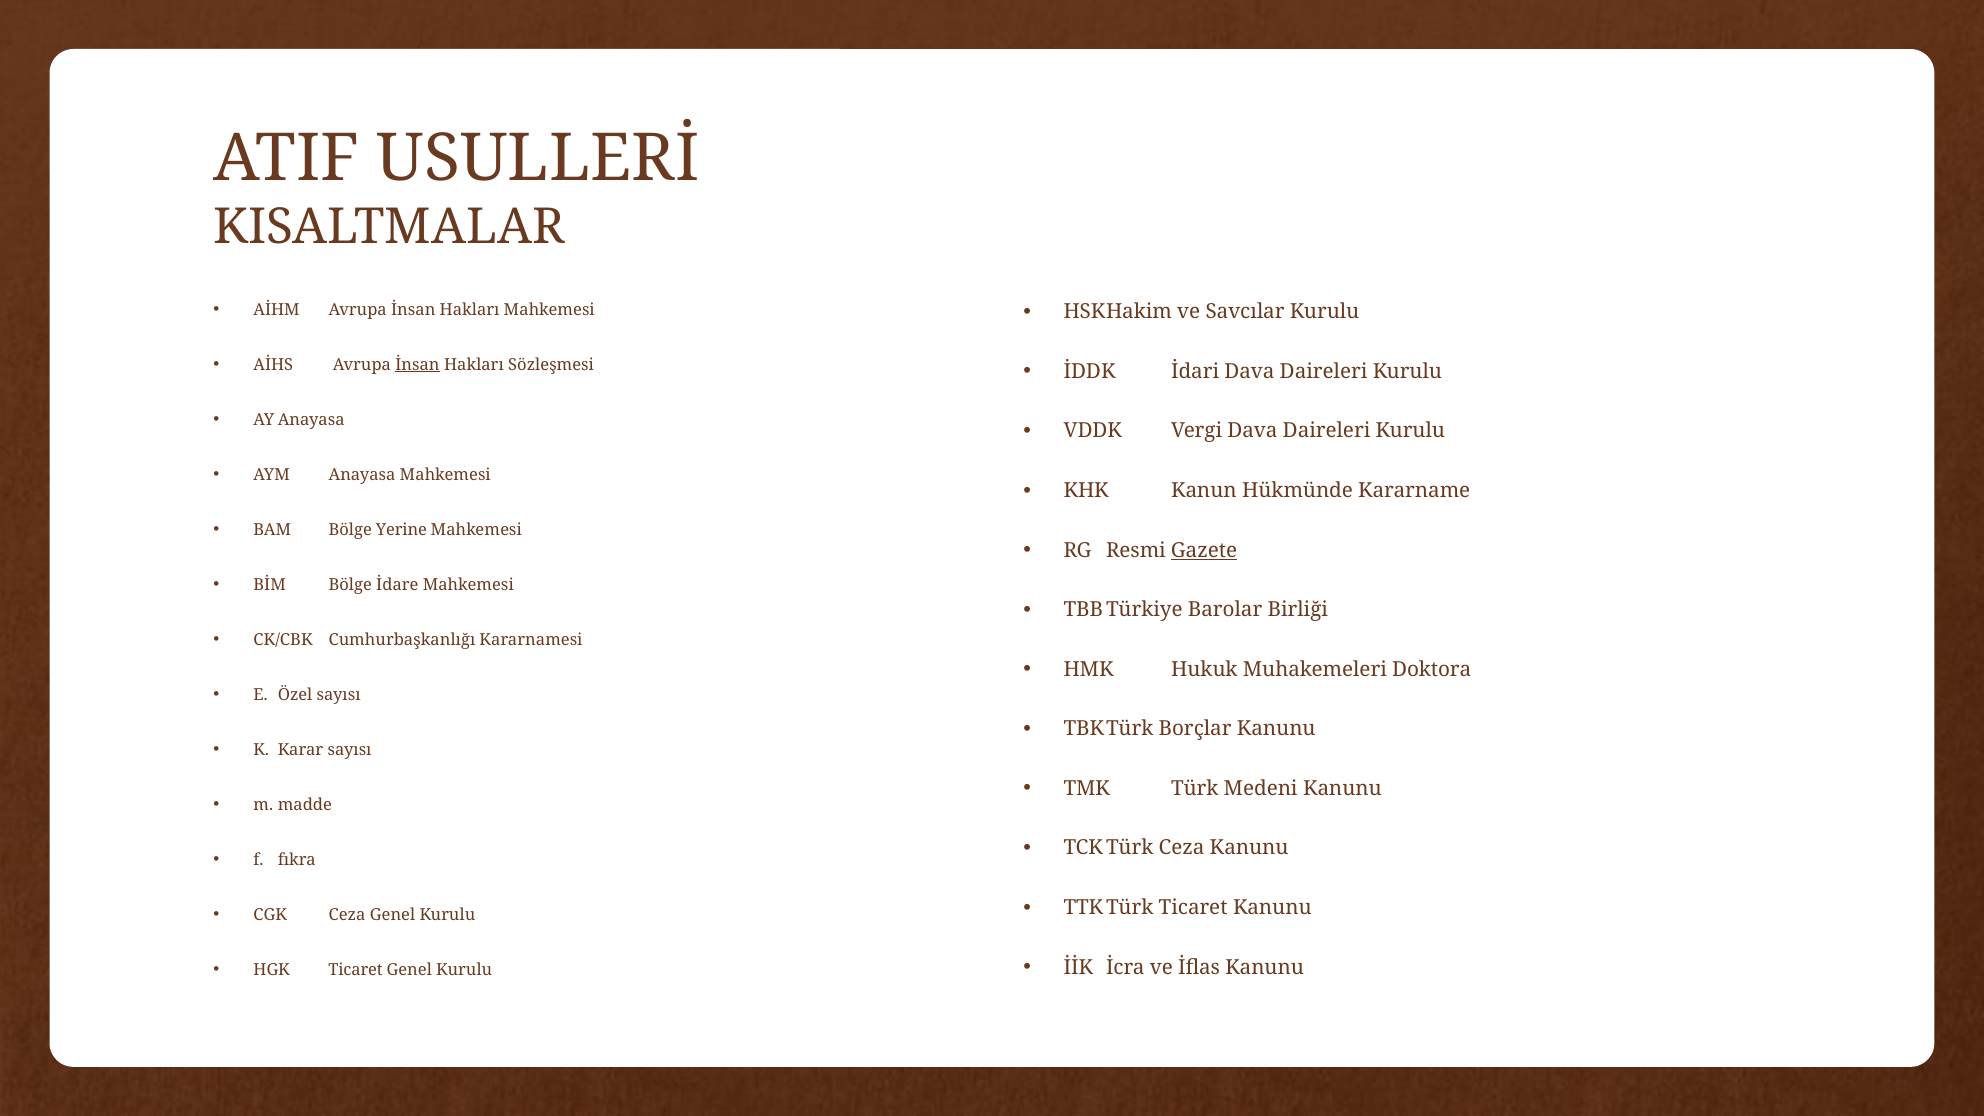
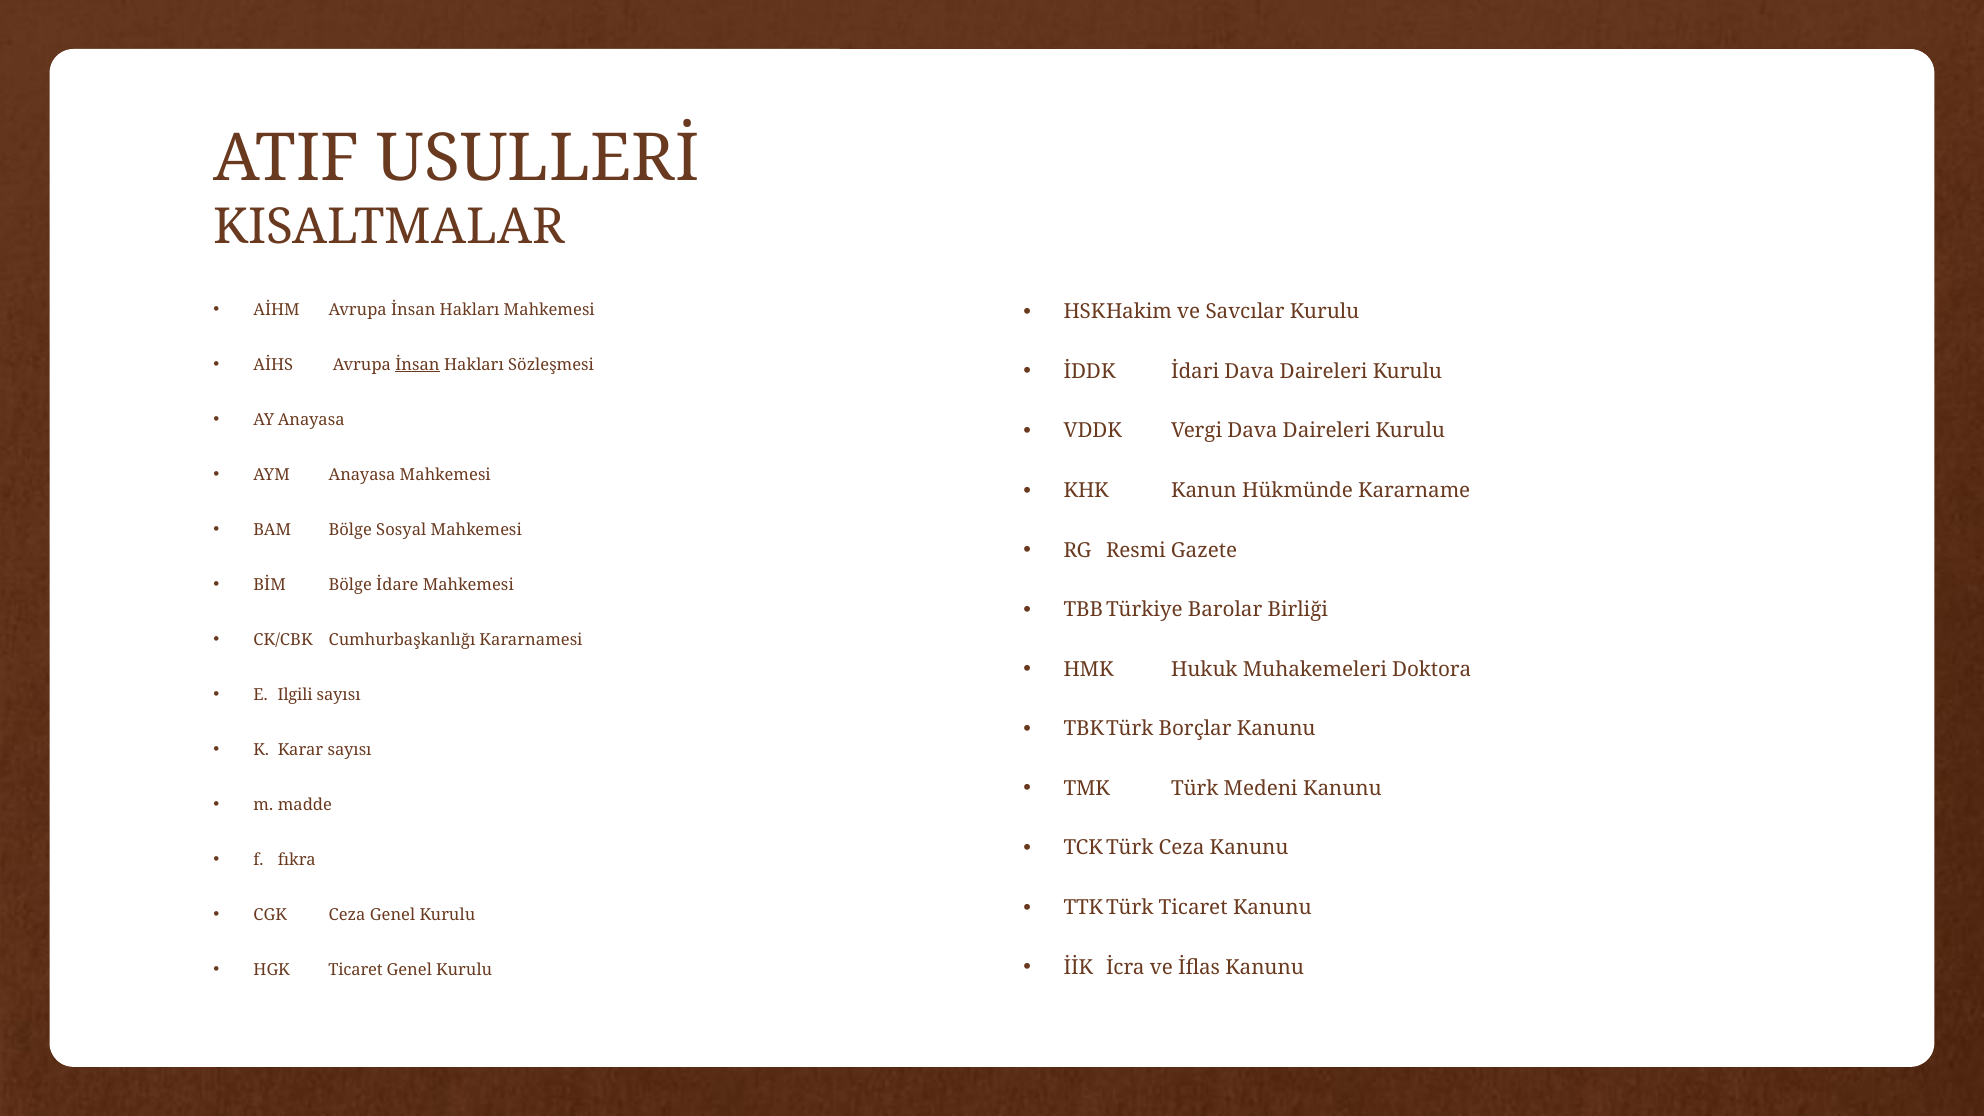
Yerine: Yerine -> Sosyal (401, 530)
Gazete underline: present -> none (1204, 550)
Özel: Özel -> Ilgili (295, 695)
